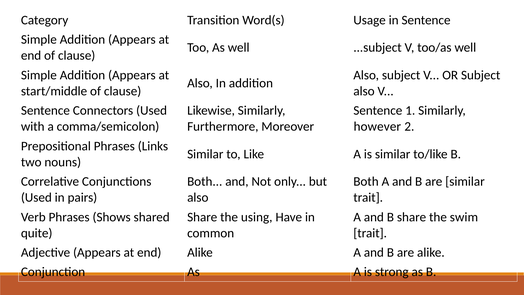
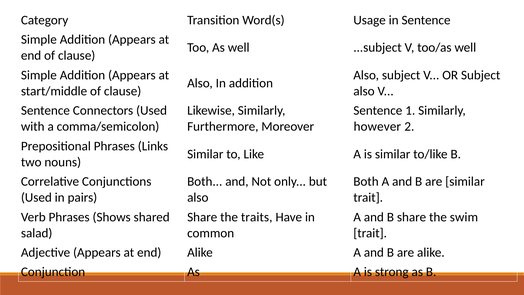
using: using -> traits (257, 217)
quite: quite -> salad (37, 233)
